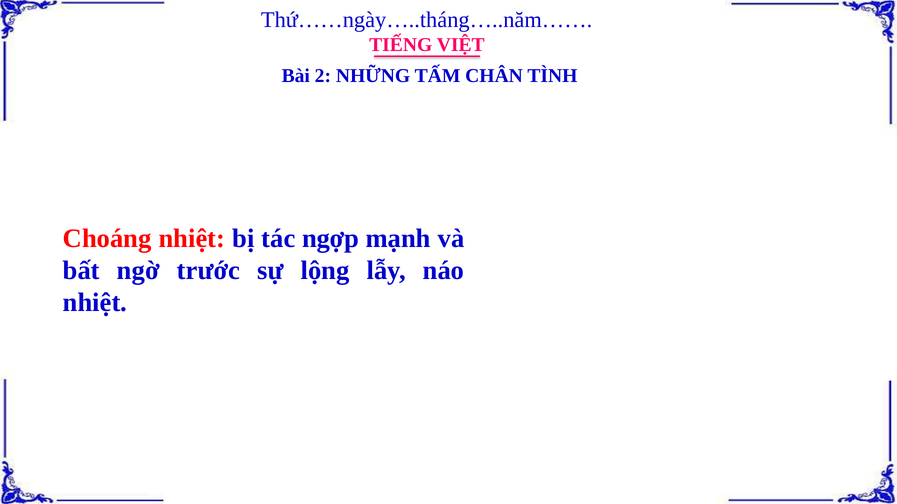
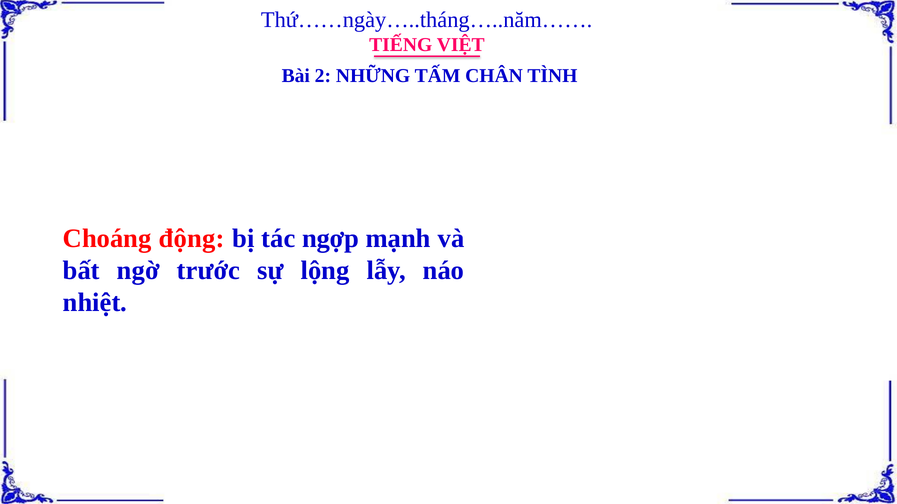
Choáng nhiệt: nhiệt -> động (192, 239)
